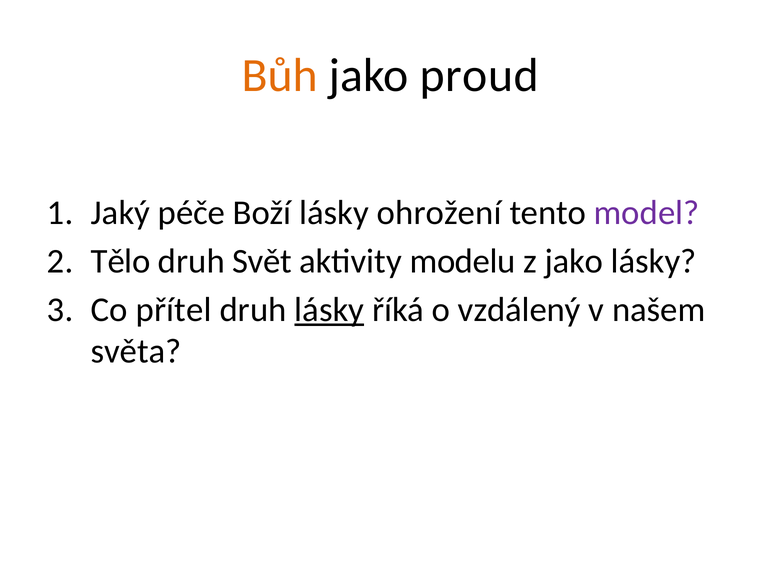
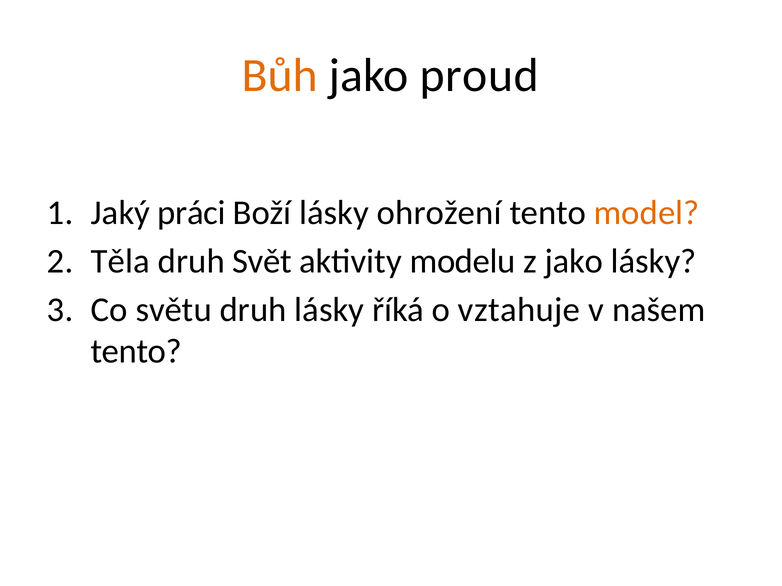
péče: péče -> práci (192, 213)
model colour: purple -> orange (647, 213)
Tělo: Tělo -> Těla (120, 261)
přítel: přítel -> světu (174, 310)
lásky underline: present -> none (329, 310)
vzdálený: vzdálený -> vztahuje (519, 310)
světa: světa -> tento (136, 352)
